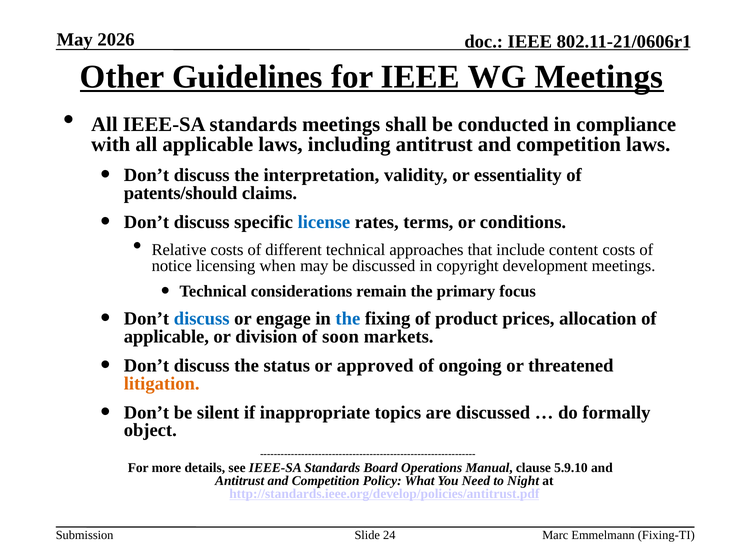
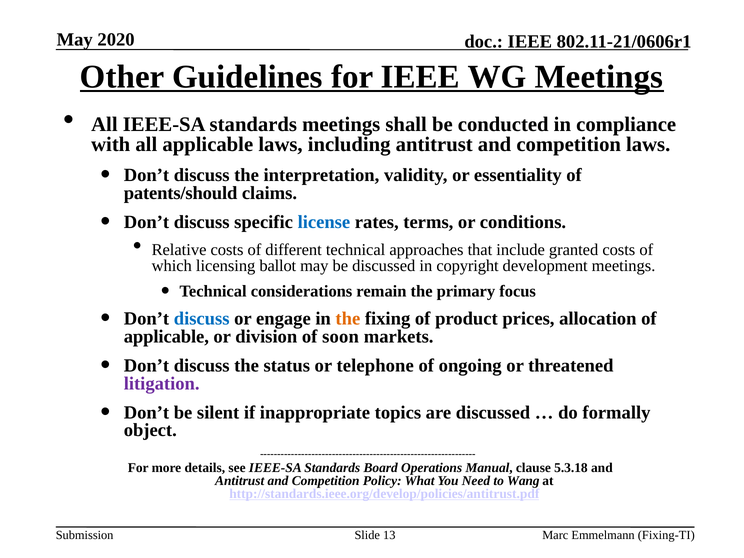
2026: 2026 -> 2020 (116, 39)
content: content -> granted (574, 250)
notice: notice -> which (172, 266)
when: when -> ballot (278, 266)
the colour: blue -> orange (348, 319)
approved: approved -> telephone (375, 366)
litigation colour: orange -> purple (162, 383)
5.9.10: 5.9.10 -> 5.3.18 (571, 468)
Night: Night -> Wang (523, 481)
24: 24 -> 13 (389, 535)
